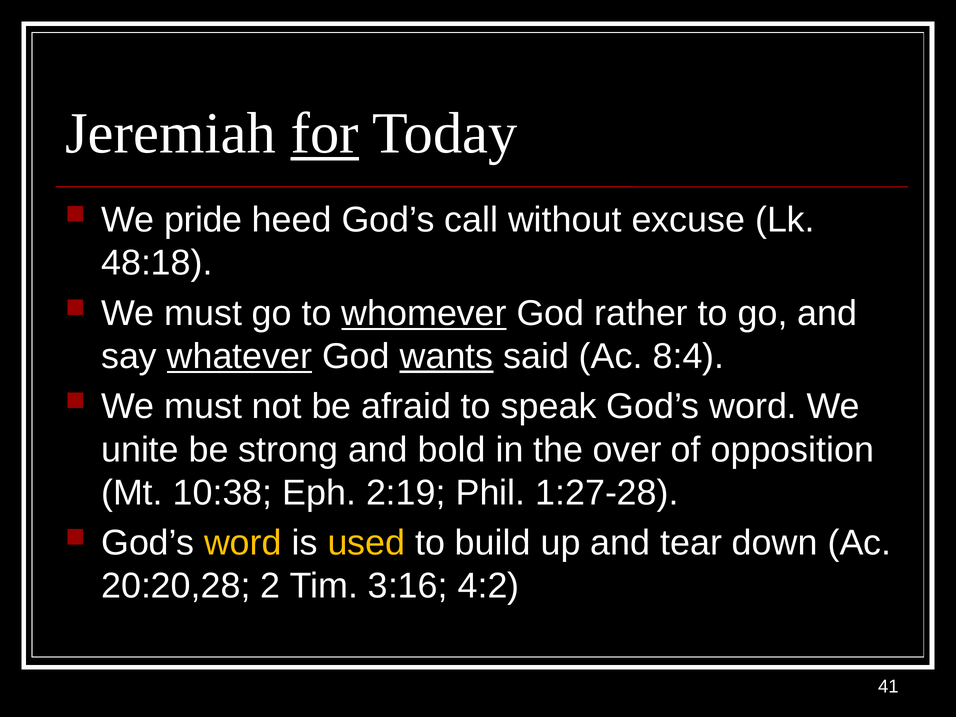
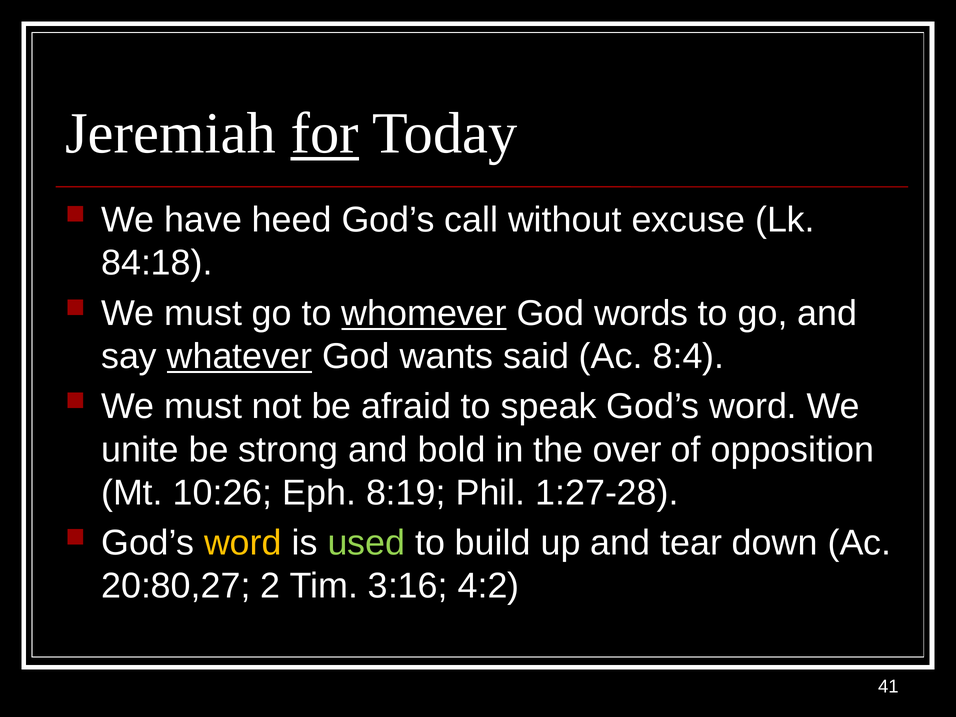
pride: pride -> have (203, 220)
48:18: 48:18 -> 84:18 (157, 263)
rather: rather -> words (641, 313)
wants underline: present -> none (447, 356)
10:38: 10:38 -> 10:26 (223, 493)
2:19: 2:19 -> 8:19 (406, 493)
used colour: yellow -> light green (366, 543)
20:20,28: 20:20,28 -> 20:80,27 (176, 586)
